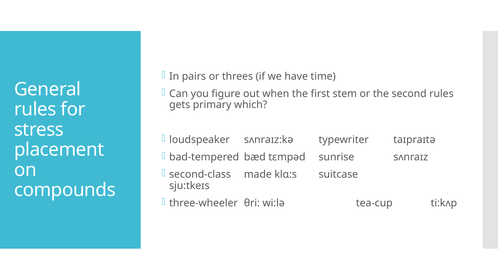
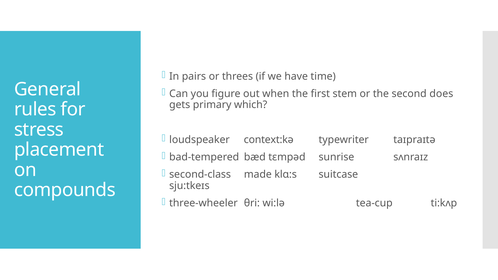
second rules: rules -> does (441, 94)
sʌnraɪz:kə: sʌnraɪz:kə -> context:kə (269, 140)
